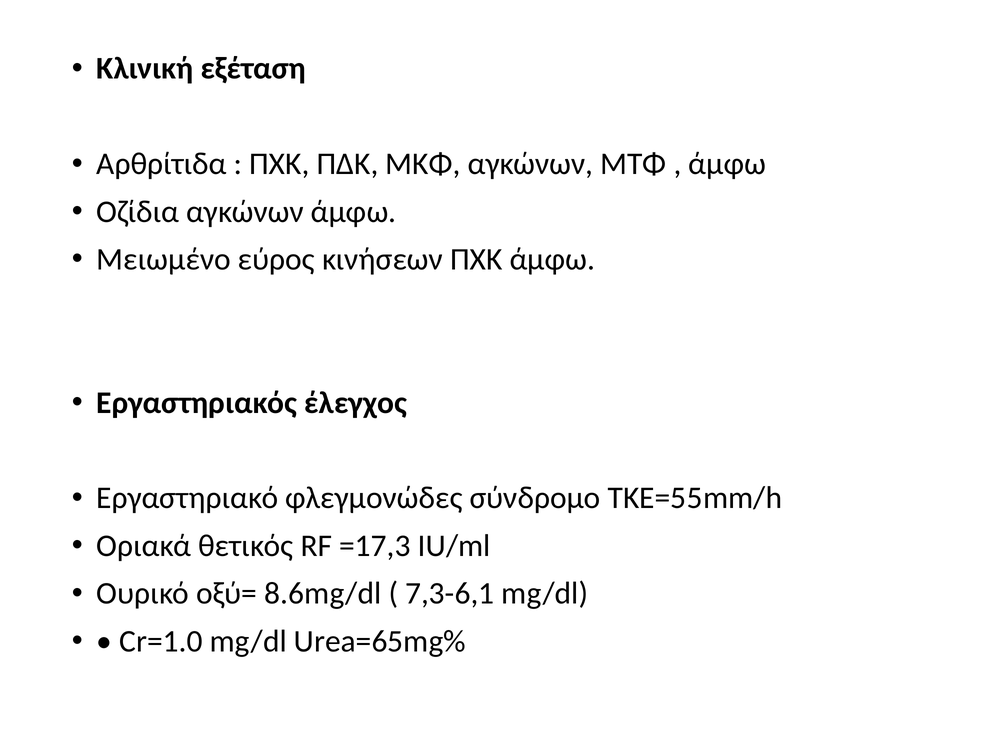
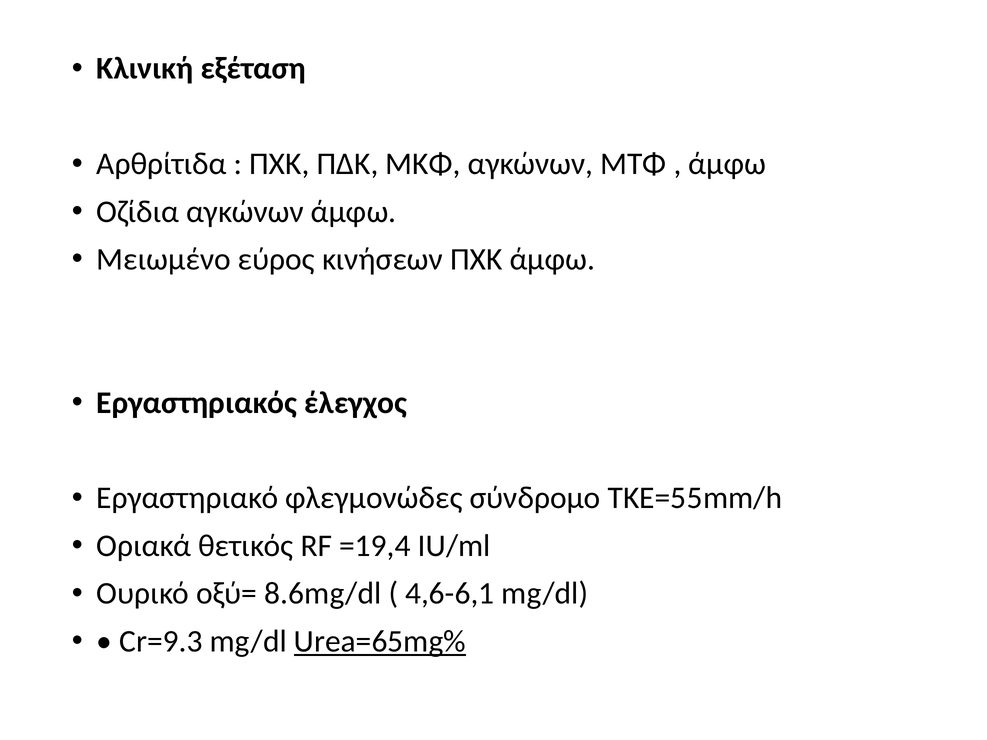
=17,3: =17,3 -> =19,4 (375, 546)
7,3-6,1: 7,3-6,1 -> 4,6-6,1 (450, 594)
Cr=1.0: Cr=1.0 -> Cr=9.3 (161, 642)
Urea=65mg% underline: none -> present (380, 642)
